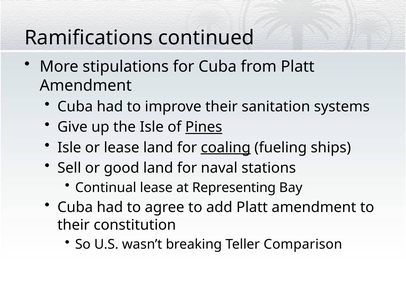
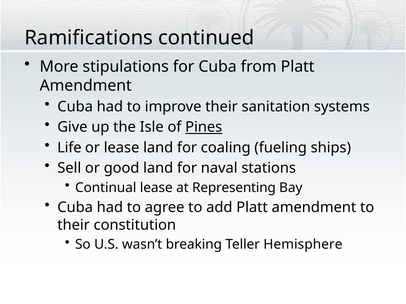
Isle: Isle -> Life (69, 148)
coaling underline: present -> none (226, 148)
Comparison: Comparison -> Hemisphere (303, 245)
